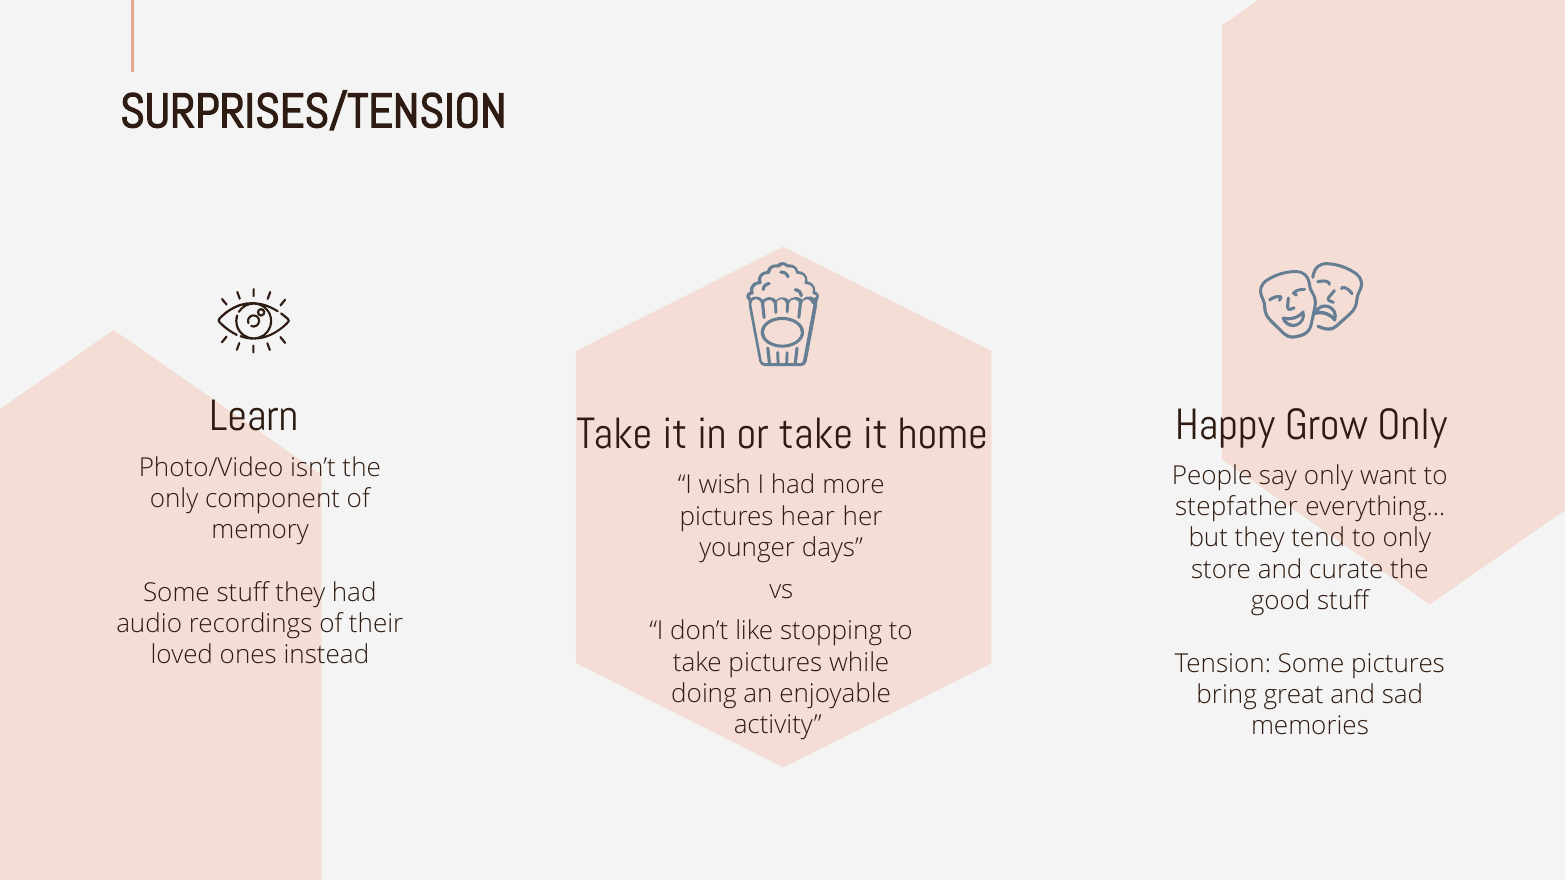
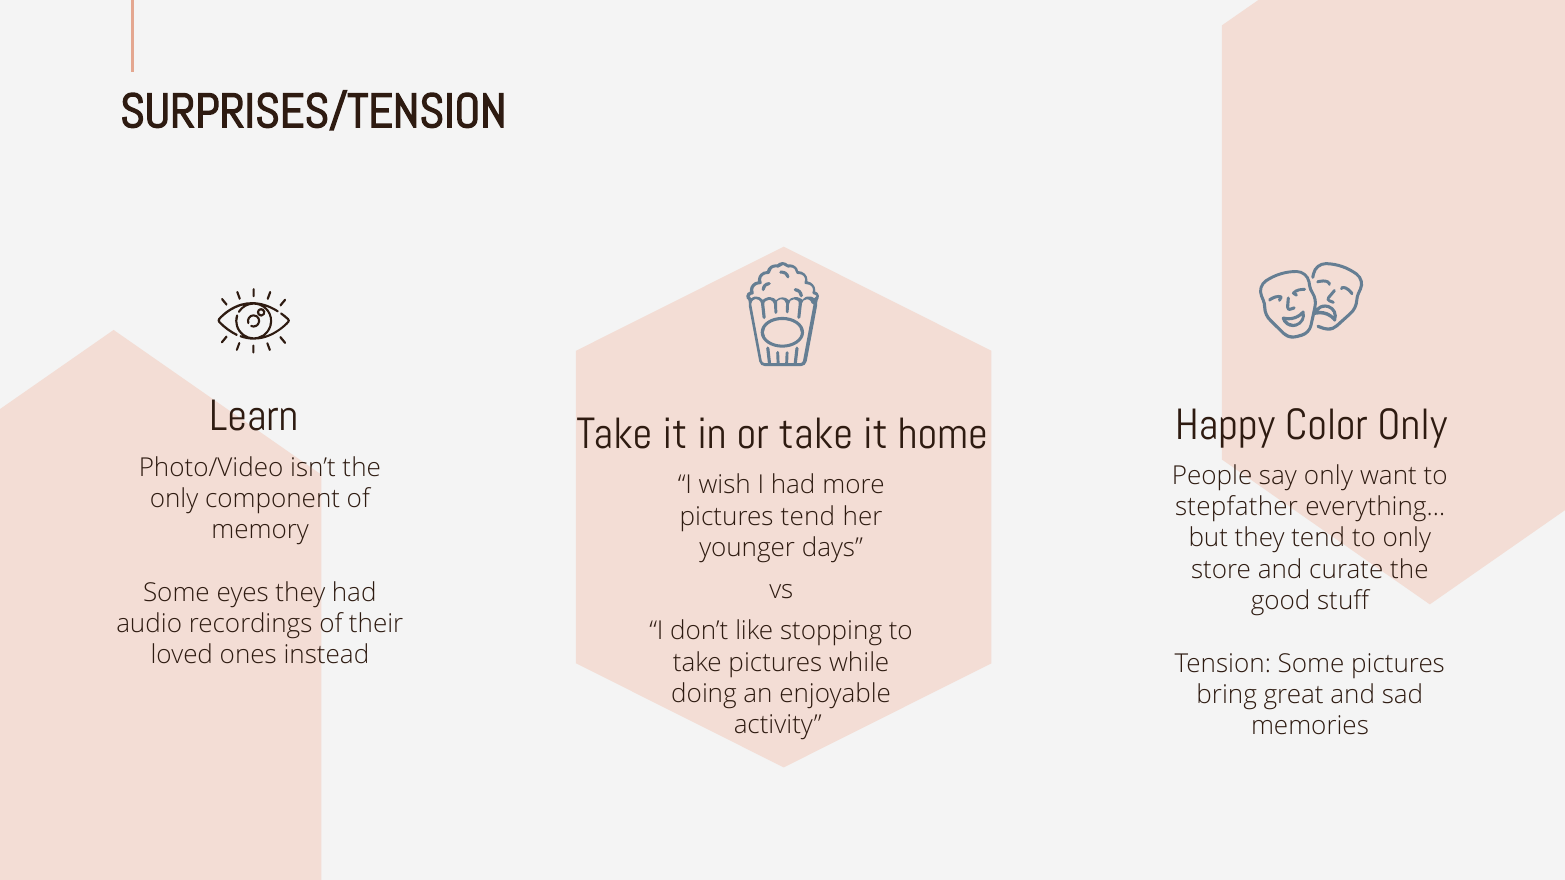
Grow: Grow -> Color (1326, 425)
pictures hear: hear -> tend (808, 517)
Some stuff: stuff -> eyes (243, 593)
